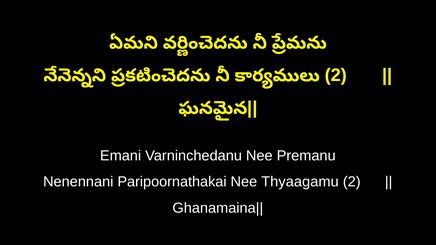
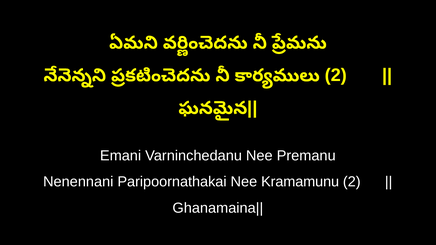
Thyaagamu: Thyaagamu -> Kramamunu (300, 182)
